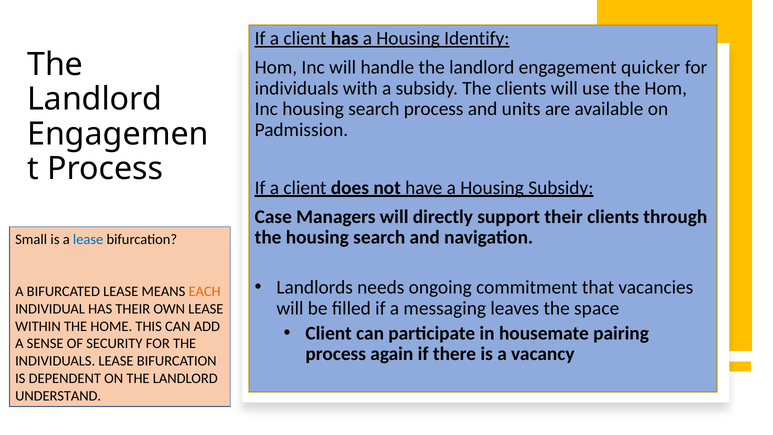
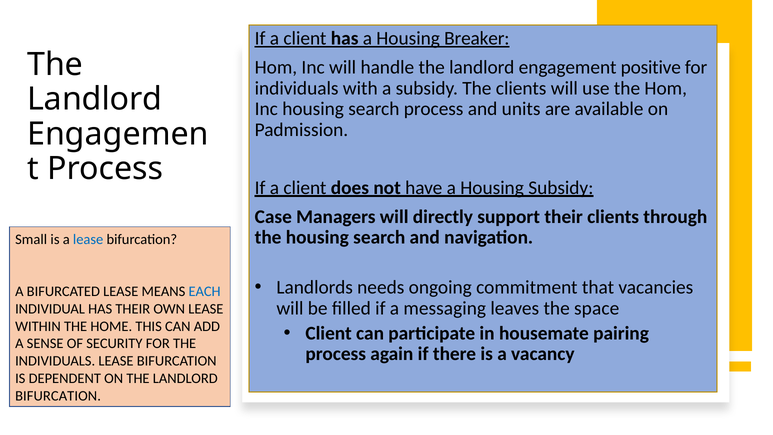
Identify: Identify -> Breaker (477, 38)
quicker: quicker -> positive (651, 67)
EACH colour: orange -> blue (205, 291)
UNDERSTAND: UNDERSTAND -> BIFURCATION (58, 396)
